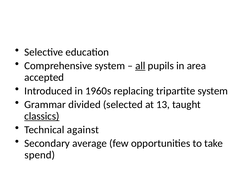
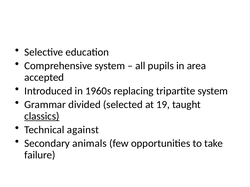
all underline: present -> none (140, 66)
13: 13 -> 19 (163, 105)
average: average -> animals (90, 144)
spend: spend -> failure (40, 155)
